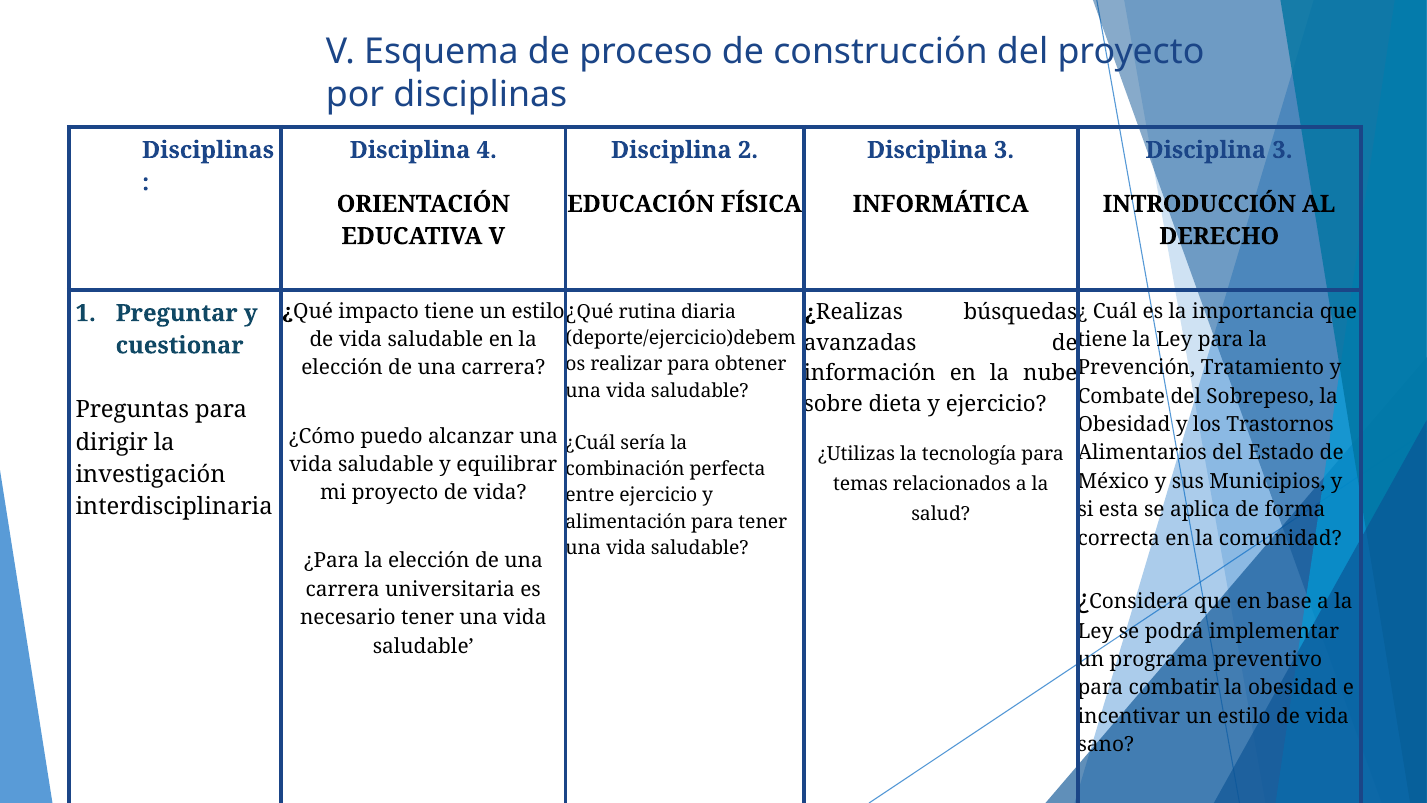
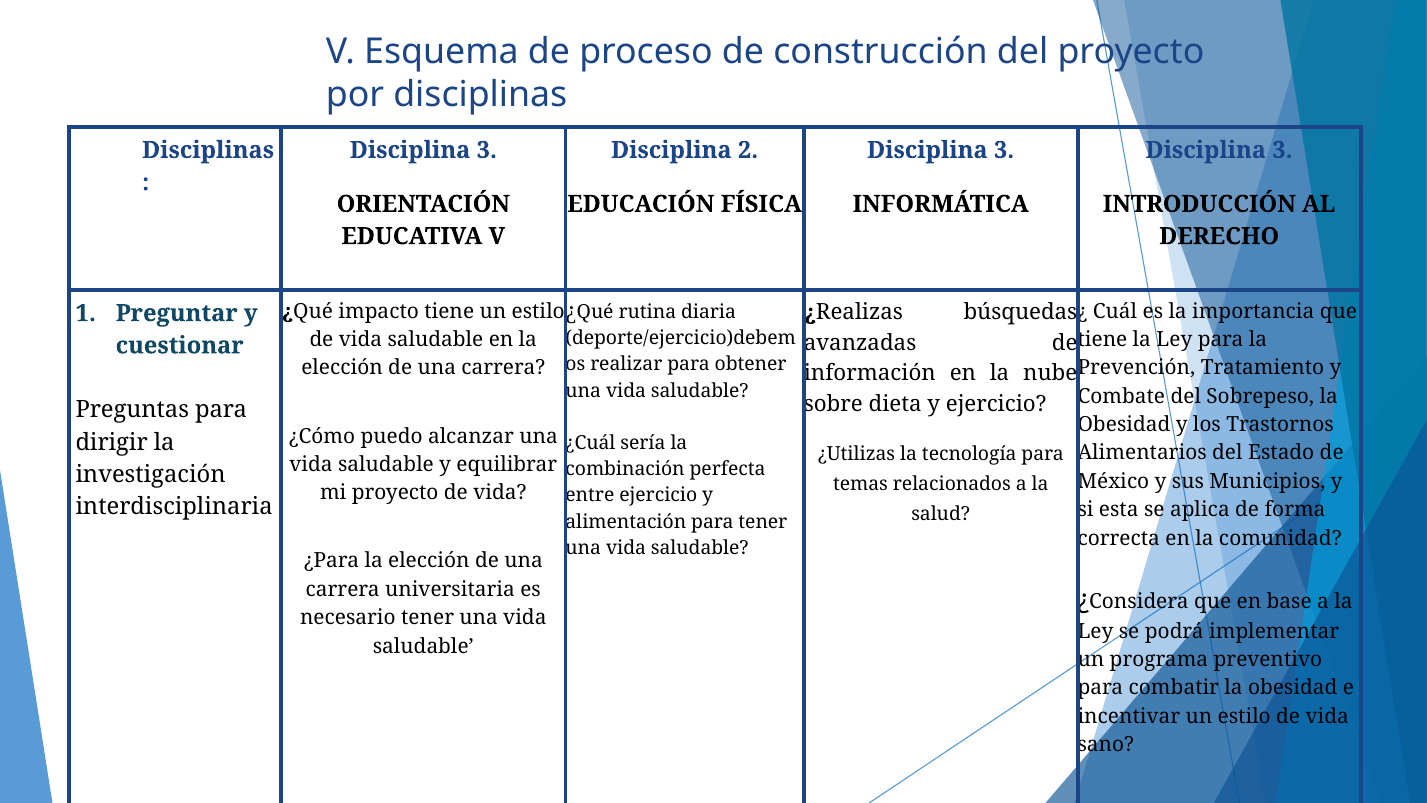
4: 4 -> 3 (487, 150)
